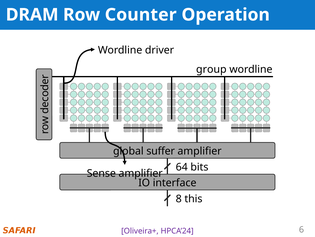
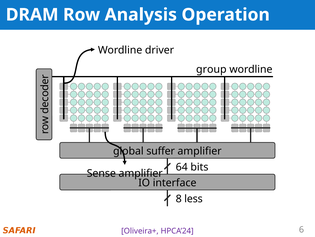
Counter: Counter -> Analysis (141, 15)
this: this -> less (193, 198)
